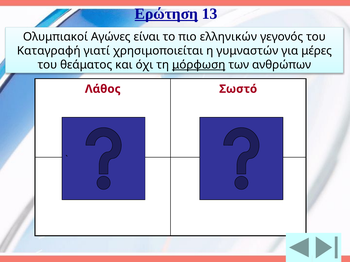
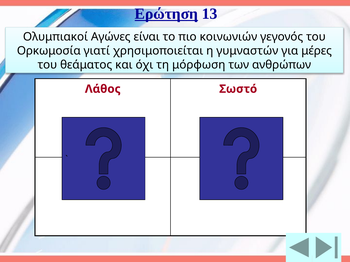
ελληνικών: ελληνικών -> κοινωνιών (228, 37)
Καταγραφή: Καταγραφή -> Ορκωμοσία (49, 51)
μόρφωση underline: present -> none (199, 65)
